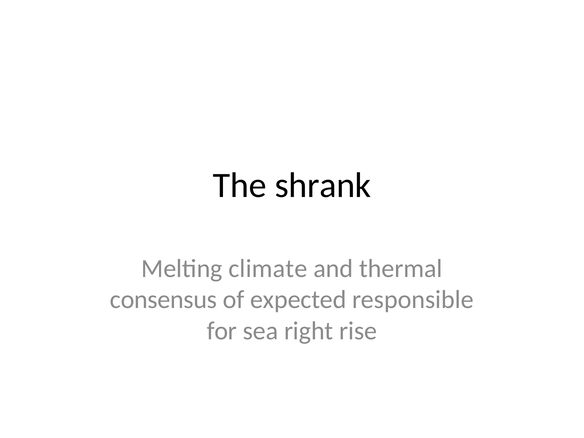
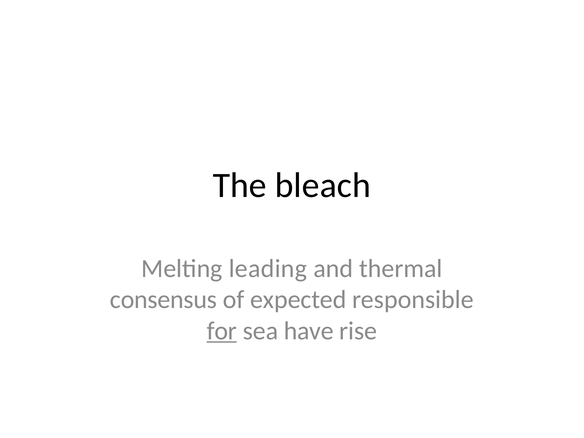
shrank: shrank -> bleach (323, 185)
climate: climate -> leading (268, 269)
for underline: none -> present (222, 331)
right: right -> have (309, 331)
